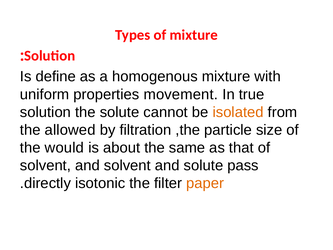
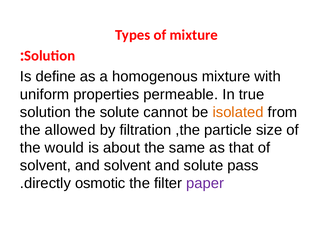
movement: movement -> permeable (181, 94)
isotonic: isotonic -> osmotic (100, 183)
paper colour: orange -> purple (205, 183)
